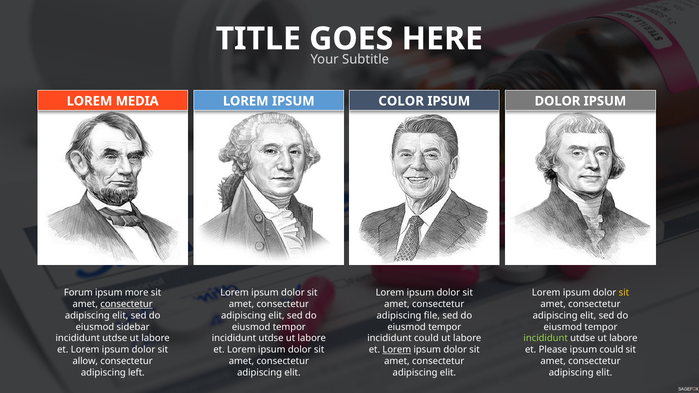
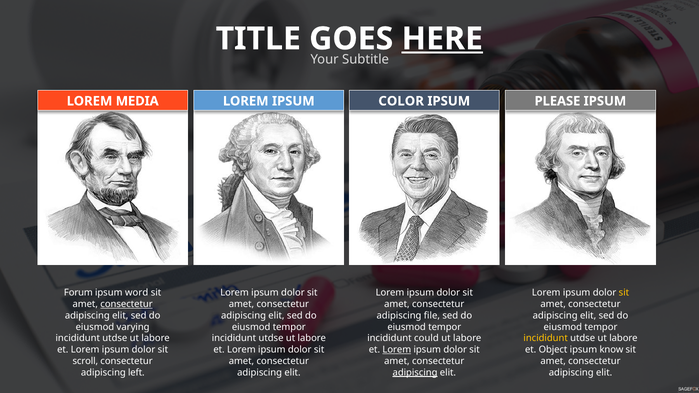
HERE underline: none -> present (442, 39)
DOLOR: DOLOR -> PLEASE (557, 101)
more: more -> word (137, 293)
sidebar: sidebar -> varying (133, 327)
incididunt colour: light green -> yellow (546, 339)
Please: Please -> Object (553, 350)
ipsum could: could -> know (611, 350)
allow: allow -> scroll (85, 361)
adipiscing underline: none -> present (415, 373)
